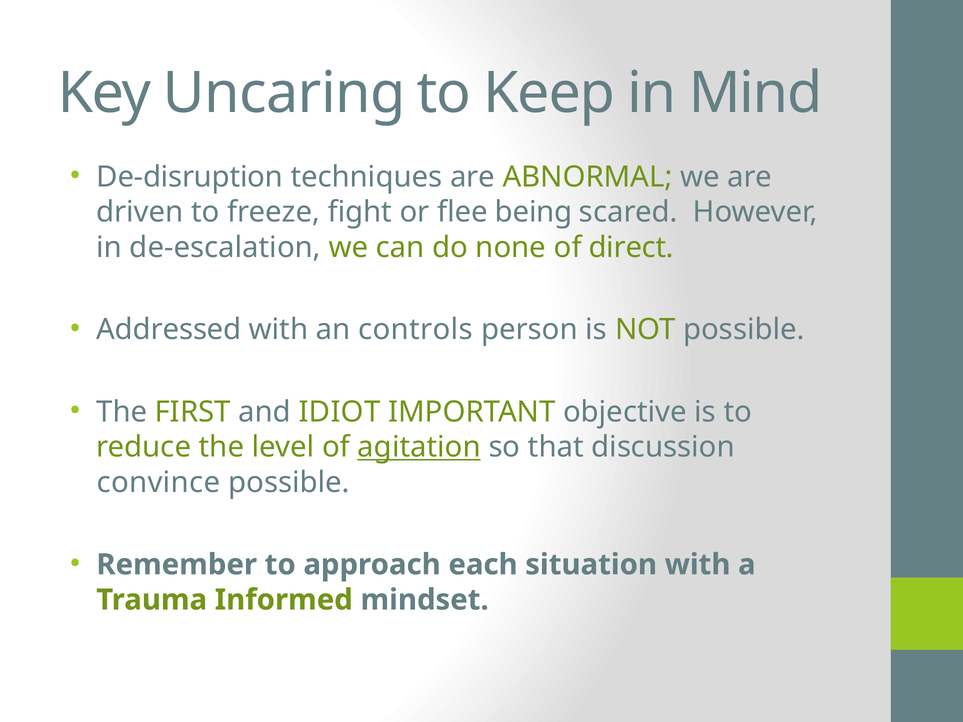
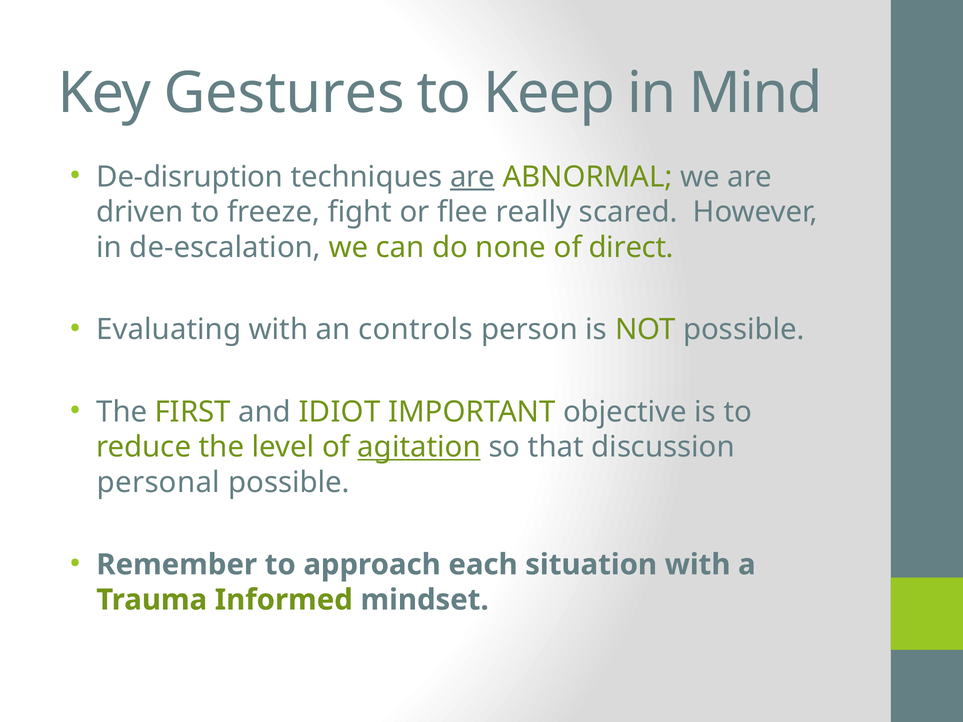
Uncaring: Uncaring -> Gestures (284, 93)
are underline: none -> present (472, 177)
being: being -> really (533, 212)
Addressed: Addressed -> Evaluating (169, 330)
convince: convince -> personal (158, 483)
